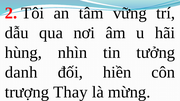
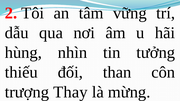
danh: danh -> thiếu (21, 72)
hiền: hiền -> than (117, 72)
